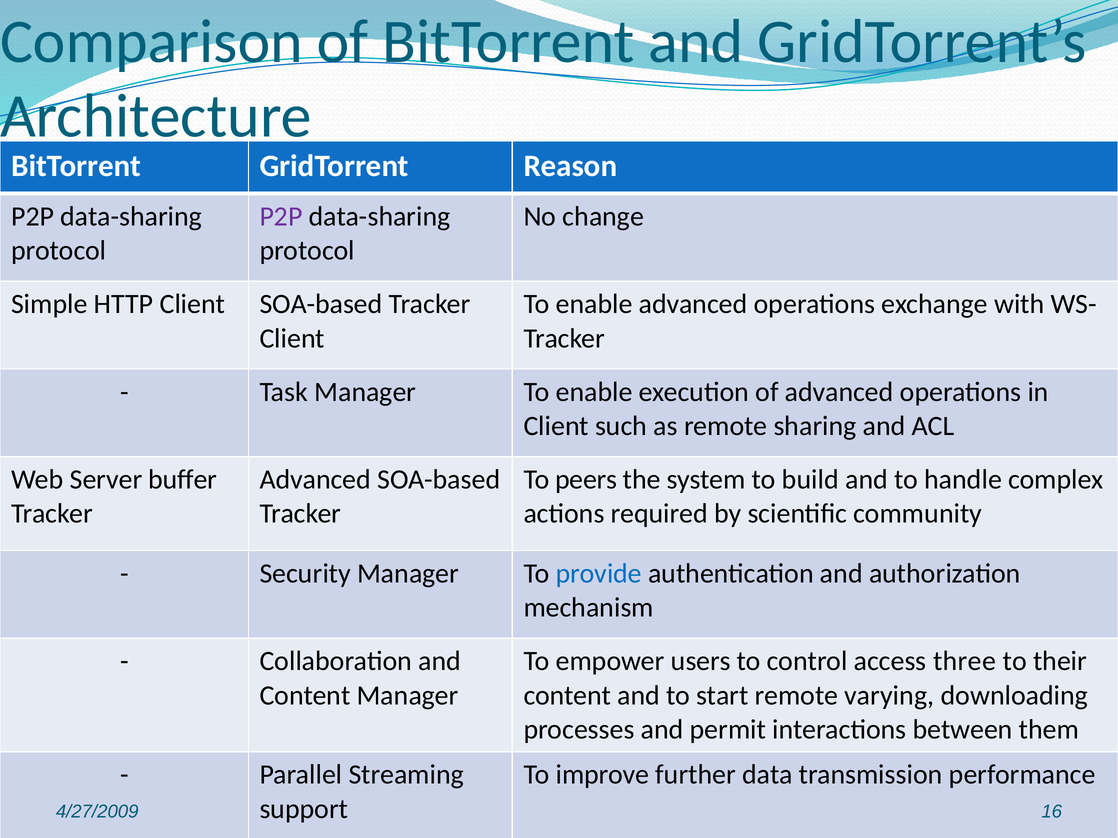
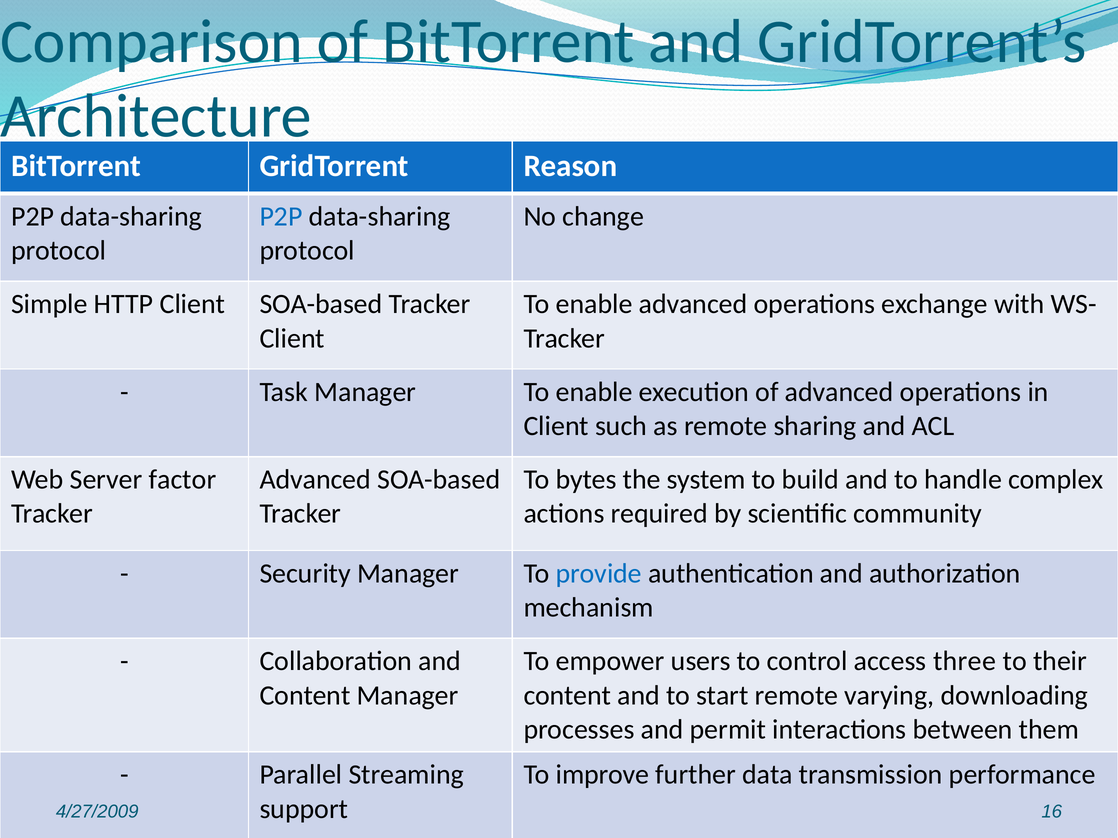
P2P colour: purple -> blue (281, 217)
buffer: buffer -> factor (182, 480)
peers: peers -> bytes (586, 480)
